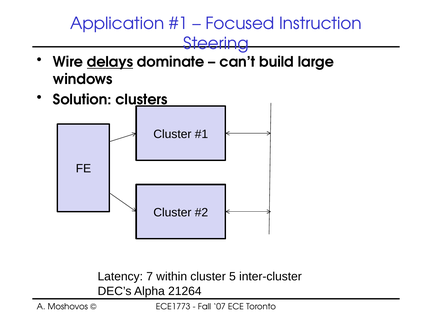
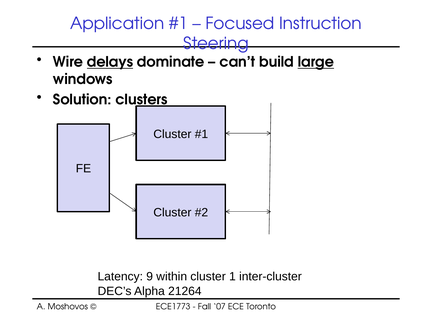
large underline: none -> present (316, 62)
7: 7 -> 9 (150, 277)
5: 5 -> 1 (232, 277)
